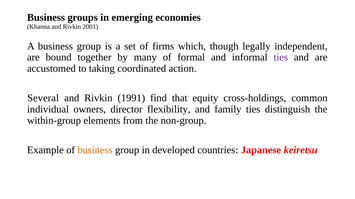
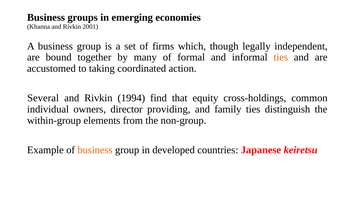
ties colour: purple -> orange (281, 57)
1991: 1991 -> 1994 (131, 98)
flexibility: flexibility -> providing (169, 110)
